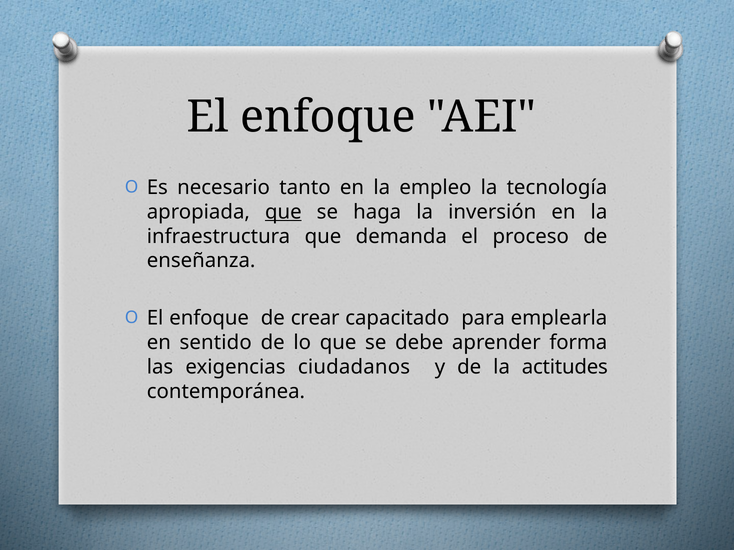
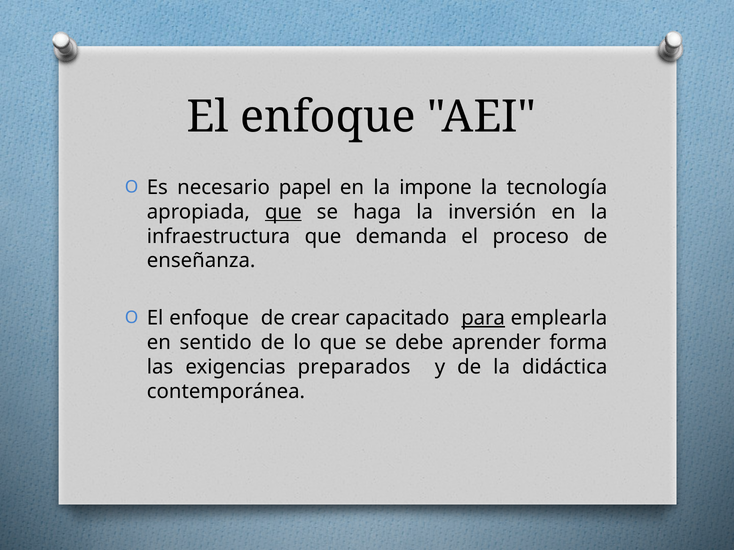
tanto: tanto -> papel (305, 187)
empleo: empleo -> impone (436, 187)
para underline: none -> present (483, 318)
ciudadanos: ciudadanos -> preparados (354, 367)
actitudes: actitudes -> didáctica (565, 367)
